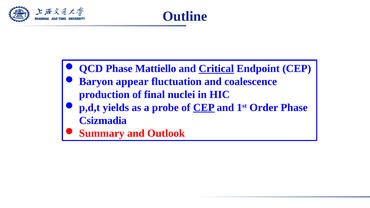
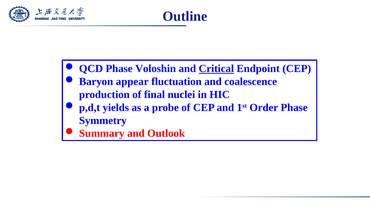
Mattiello: Mattiello -> Voloshin (156, 69)
CEP underline: present -> none (204, 108)
Csizmadia: Csizmadia -> Symmetry (103, 121)
